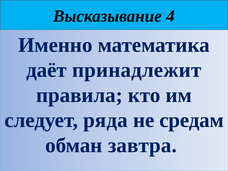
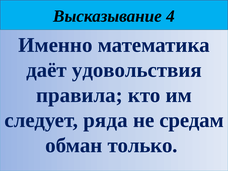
принадлежит: принадлежит -> удовольствия (137, 70)
завтра: завтра -> только (143, 145)
